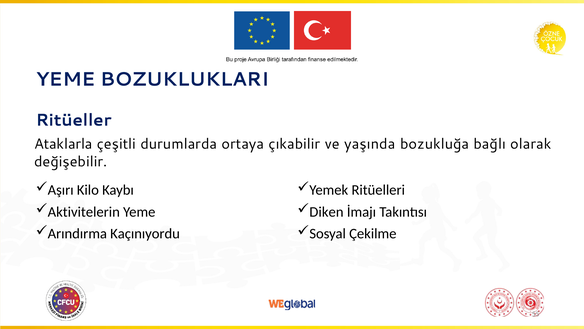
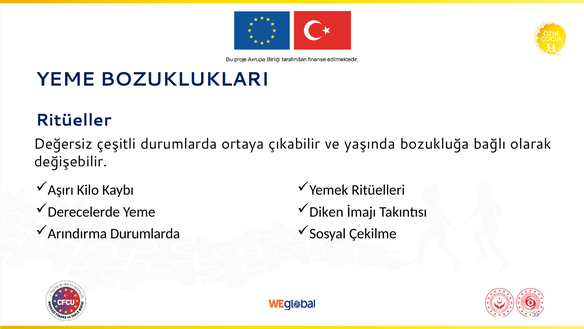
Ataklarla: Ataklarla -> Değersiz (63, 144)
Aktivitelerin: Aktivitelerin -> Derecelerde (84, 212)
Arındırma Kaçınıyordu: Kaçınıyordu -> Durumlarda (145, 233)
